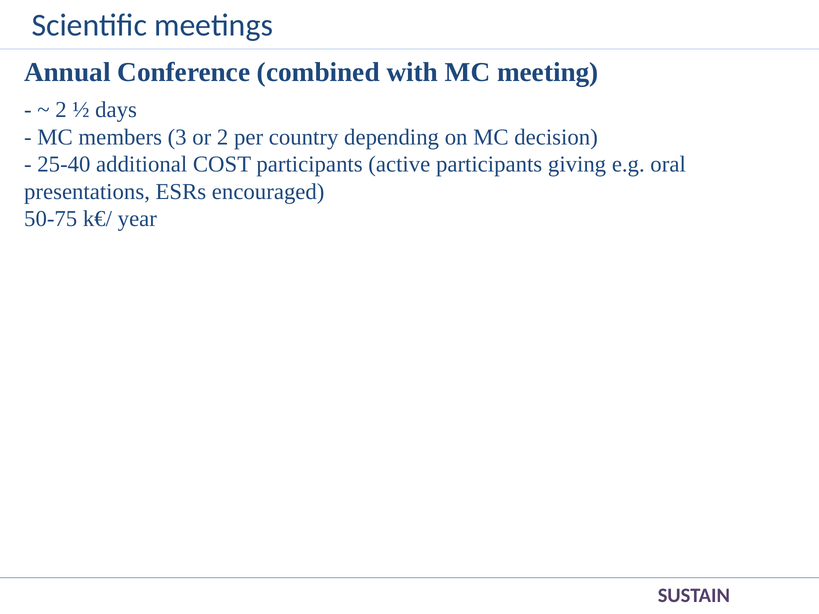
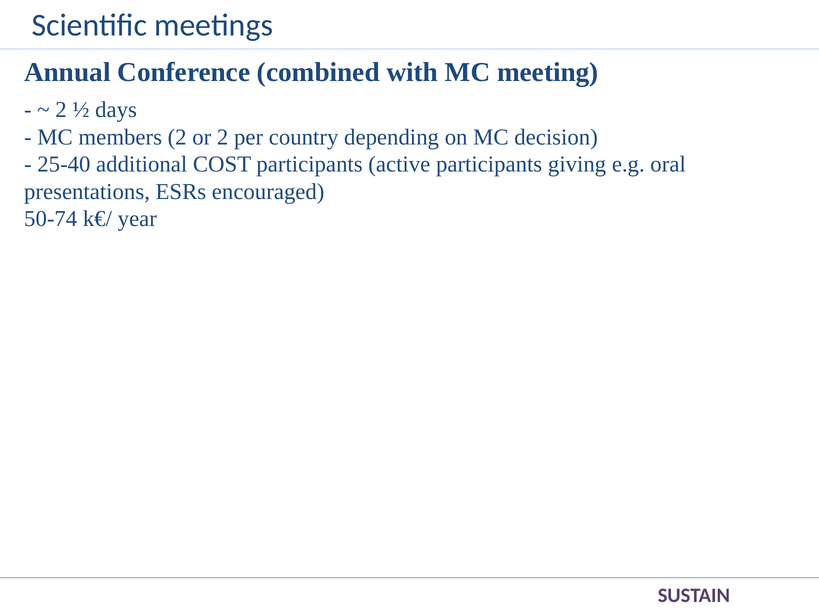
members 3: 3 -> 2 (177, 137)
50-75: 50-75 -> 50-74 (51, 219)
